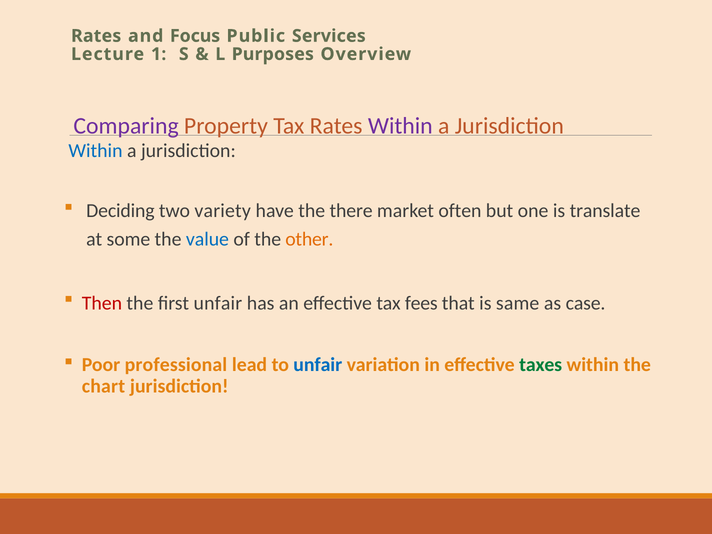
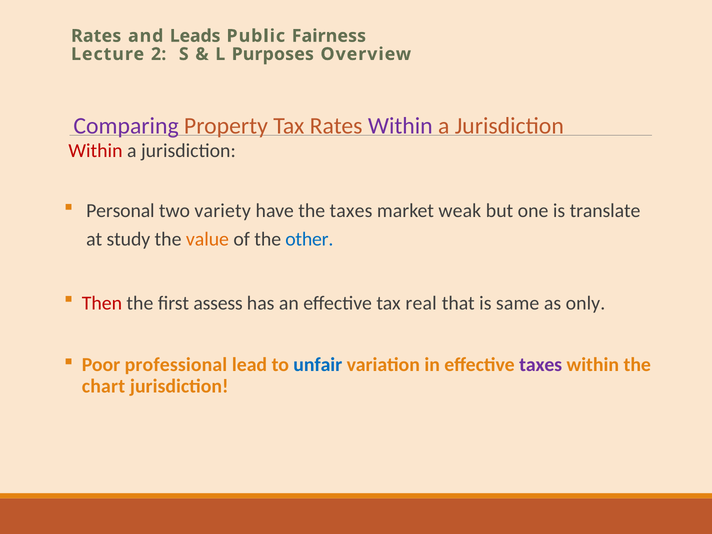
Focus: Focus -> Leads (195, 36)
Services: Services -> Fairness (329, 36)
1: 1 -> 2 (159, 54)
Within colour: blue -> red (95, 151)
Deciding: Deciding -> Personal (120, 211)
the there: there -> taxes (351, 211)
often: often -> weak (460, 211)
some: some -> study (128, 239)
value colour: blue -> orange (207, 239)
other colour: orange -> blue (309, 239)
first unfair: unfair -> assess (218, 303)
fees: fees -> real (421, 303)
case: case -> only (585, 303)
taxes colour: green -> purple (541, 365)
